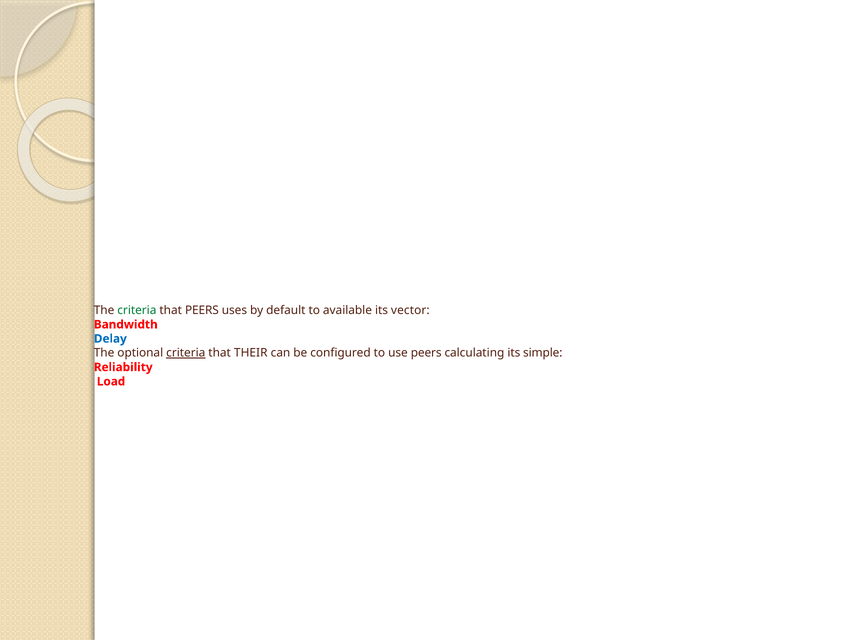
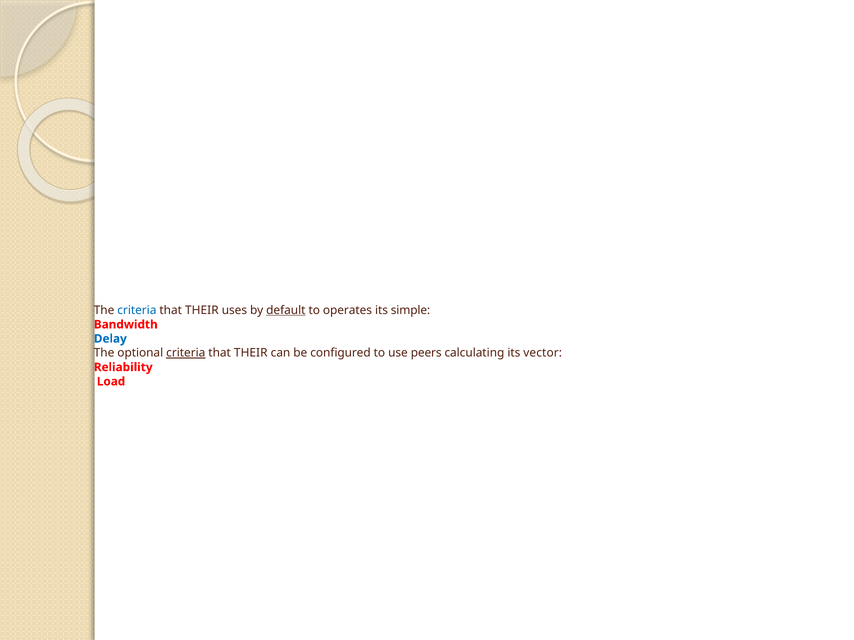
criteria colour: green -> blue (137, 310)
PEERS: PEERS -> THEIR (202, 310)
default underline: none -> present (286, 310)
available: available -> operates (347, 310)
vector: vector -> simple (410, 310)
simple: simple -> vector (543, 353)
